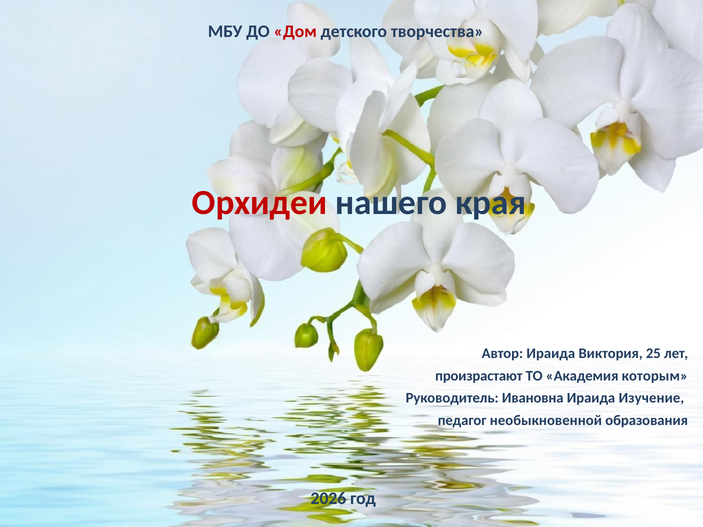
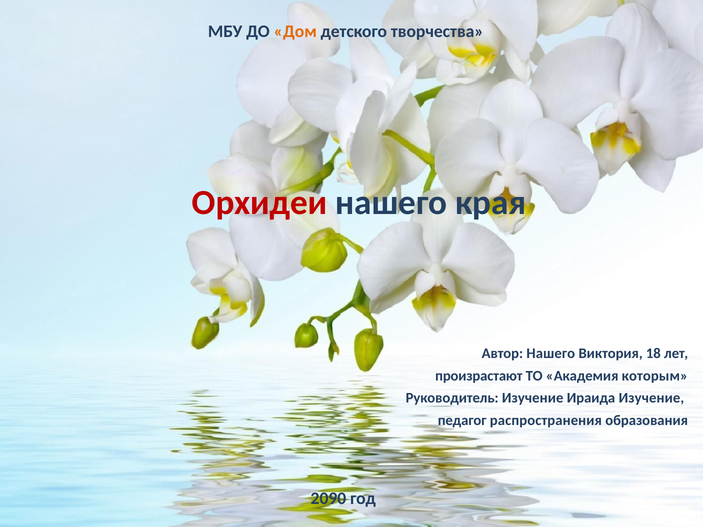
Дом colour: red -> orange (295, 32)
Автор Ираида: Ираида -> Нашего (551, 354)
25: 25 -> 18 (653, 354)
Руководитель Ивановна: Ивановна -> Изучение (533, 398)
необыкновенной: необыкновенной -> распространения (546, 421)
2026: 2026 -> 2090 (328, 499)
